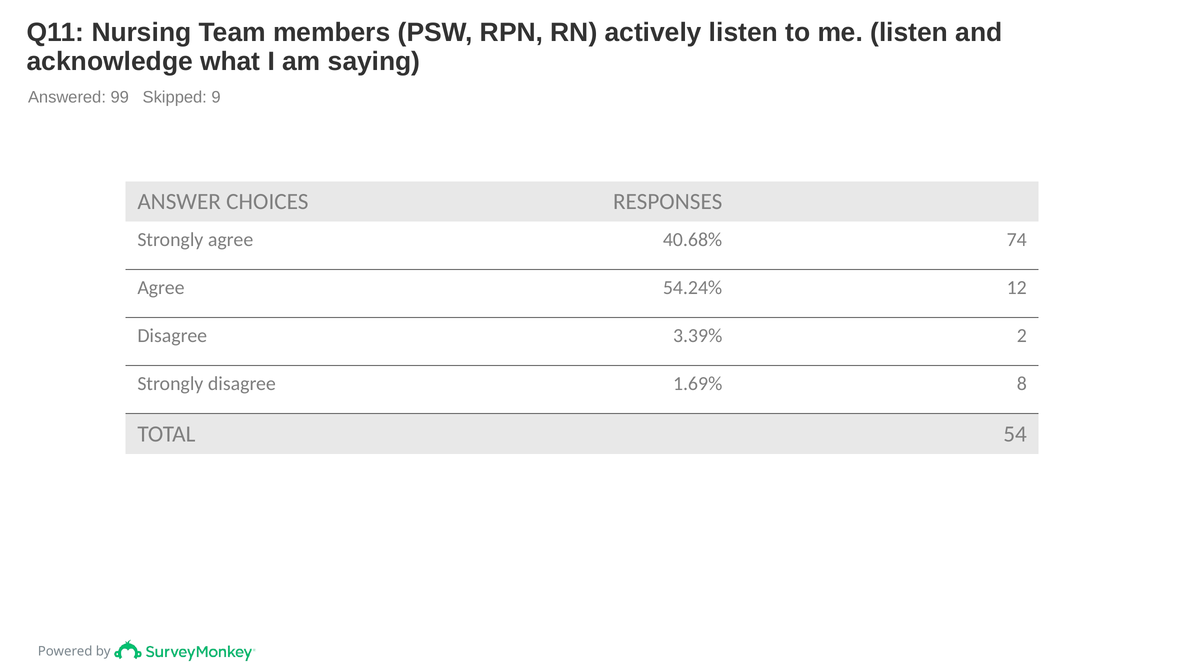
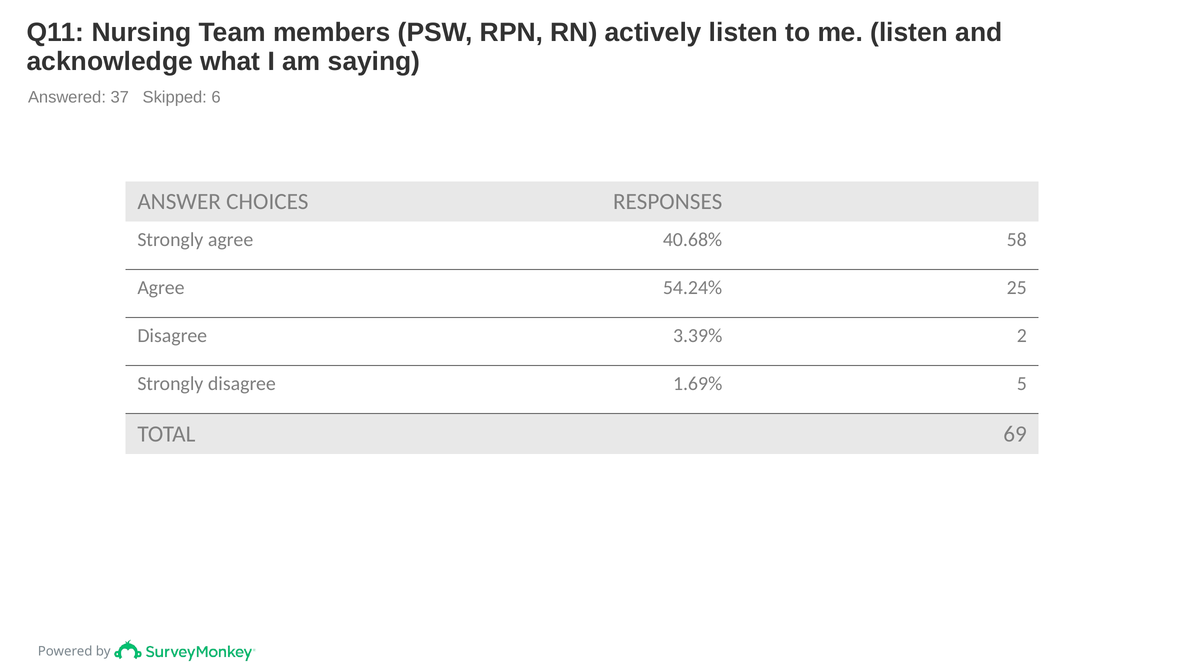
99: 99 -> 37 (120, 97)
9: 9 -> 6 (216, 97)
74: 74 -> 58 (1017, 240)
12: 12 -> 25 (1017, 288)
8: 8 -> 5 (1022, 384)
54: 54 -> 69 (1015, 434)
